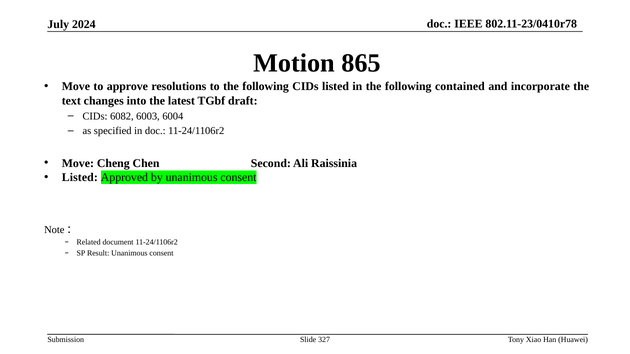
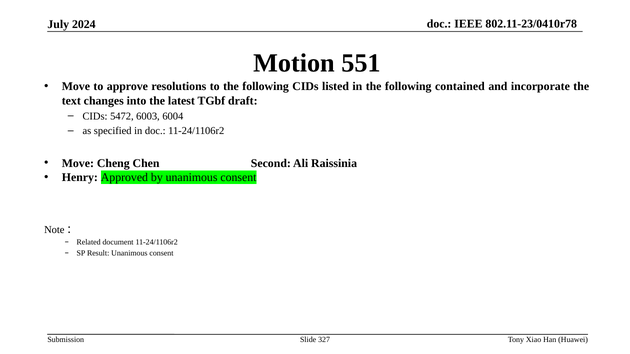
865: 865 -> 551 (361, 63)
6082: 6082 -> 5472 (122, 116)
Listed: Listed -> Henry (80, 178)
